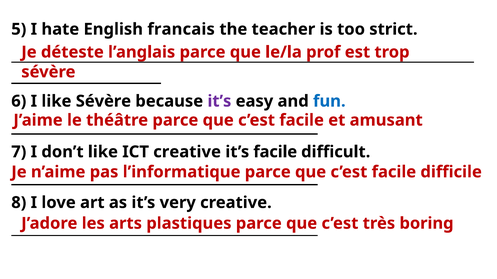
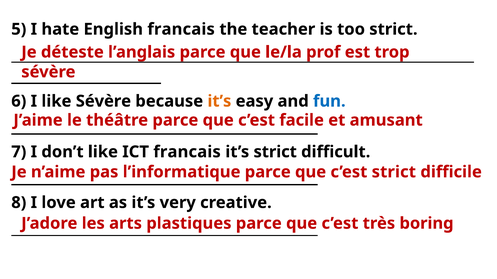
it’s colour: purple -> orange (219, 101)
ICT creative: creative -> francais (187, 152)
it’s facile: facile -> strict (275, 152)
facile: facile -> strict (394, 172)
